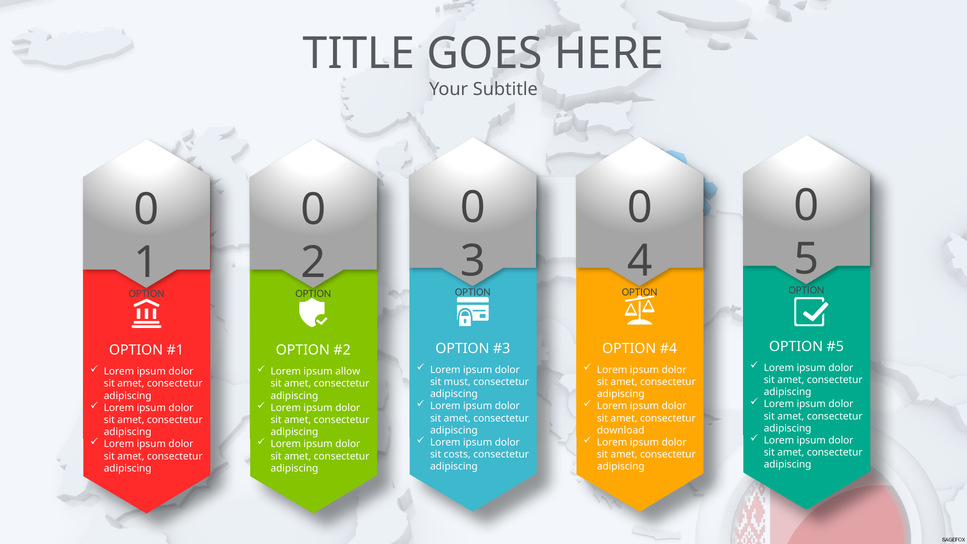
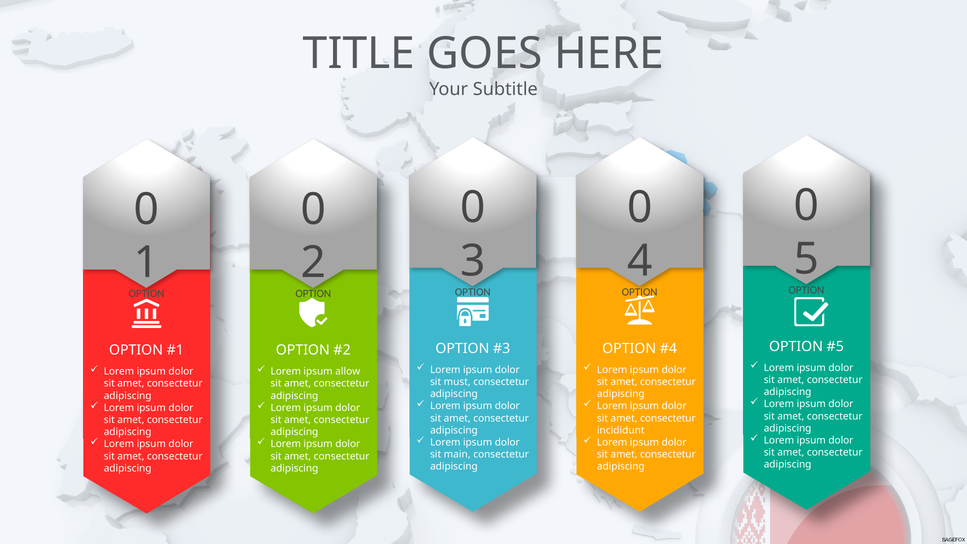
download: download -> incididunt (621, 430)
costs: costs -> main (457, 454)
